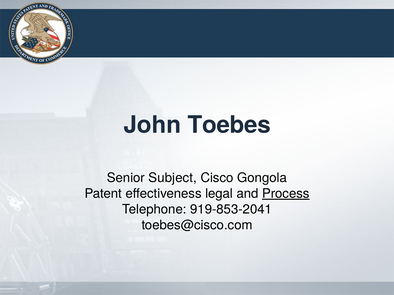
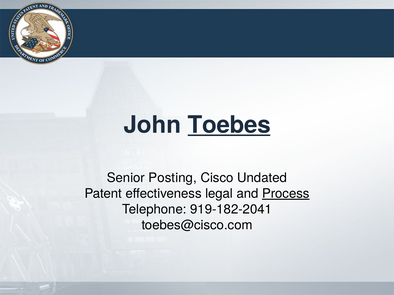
Toebes underline: none -> present (229, 125)
Subject: Subject -> Posting (173, 178)
Gongola: Gongola -> Undated (262, 178)
919-853-2041: 919-853-2041 -> 919-182-2041 (231, 210)
